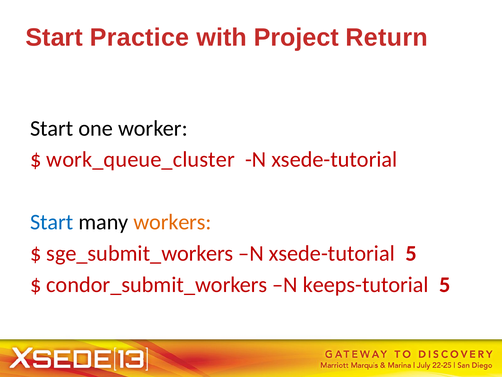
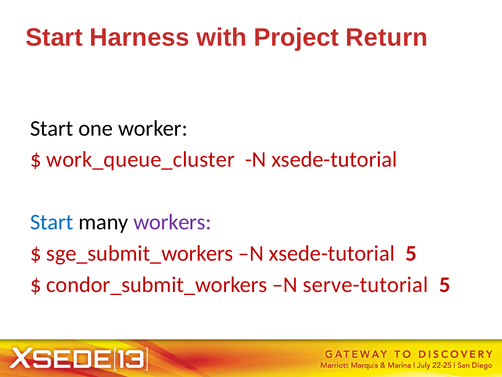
Practice: Practice -> Harness (140, 38)
workers colour: orange -> purple (172, 222)
keeps-tutorial: keeps-tutorial -> serve-tutorial (366, 284)
